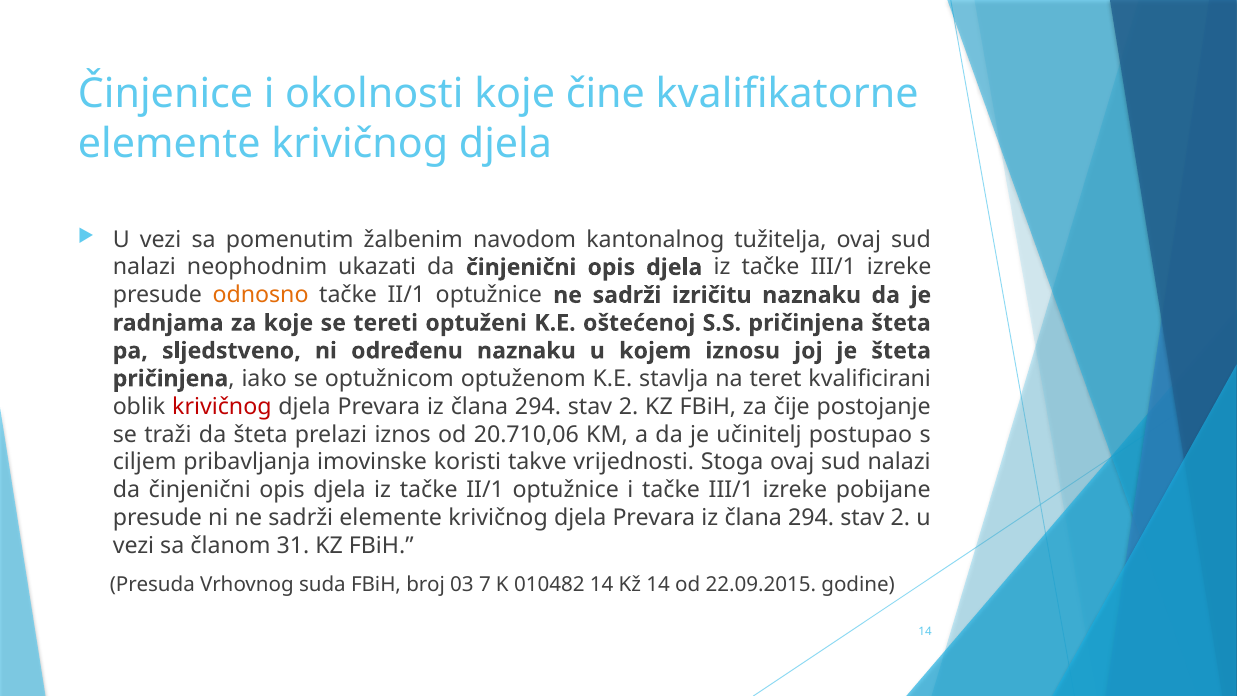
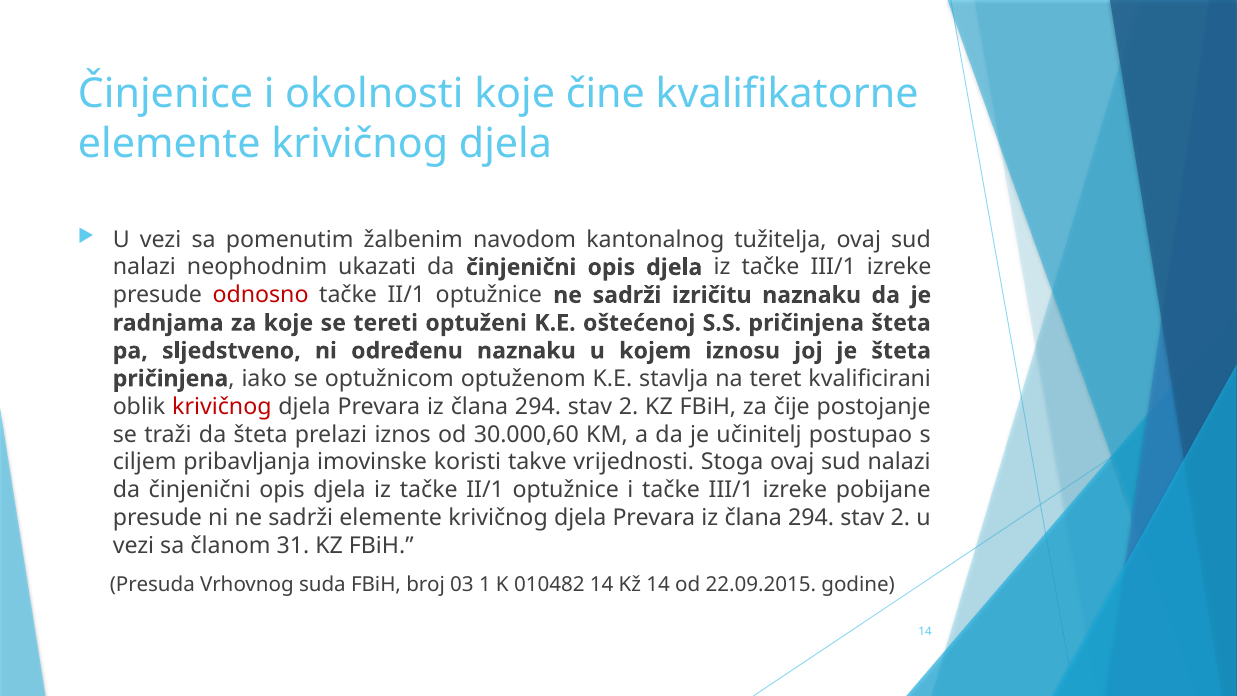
odnosno colour: orange -> red (261, 295)
20.710,06: 20.710,06 -> 30.000,60 (526, 434)
7: 7 -> 1 (485, 585)
